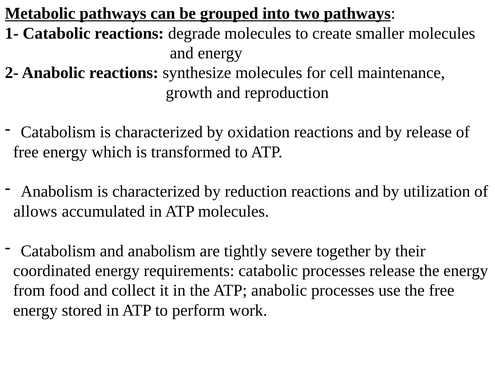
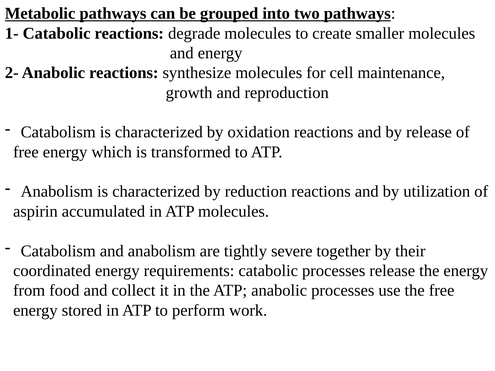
allows: allows -> aspirin (35, 211)
